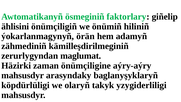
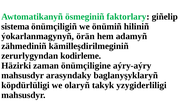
ählisini: ählisini -> sistema (15, 26)
maglumat: maglumat -> kodirleme (81, 56)
